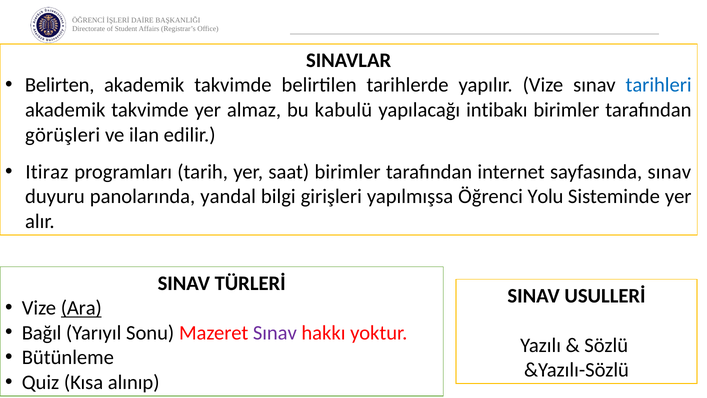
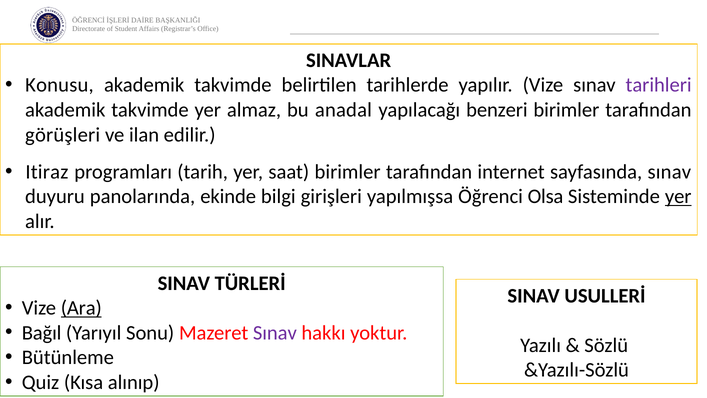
Belirten: Belirten -> Konusu (59, 85)
tarihleri colour: blue -> purple (659, 85)
kabulü: kabulü -> anadal (343, 110)
intibakı: intibakı -> benzeri (497, 110)
yandal: yandal -> ekinde (228, 197)
Yolu: Yolu -> Olsa (546, 197)
yer underline: none -> present (678, 197)
